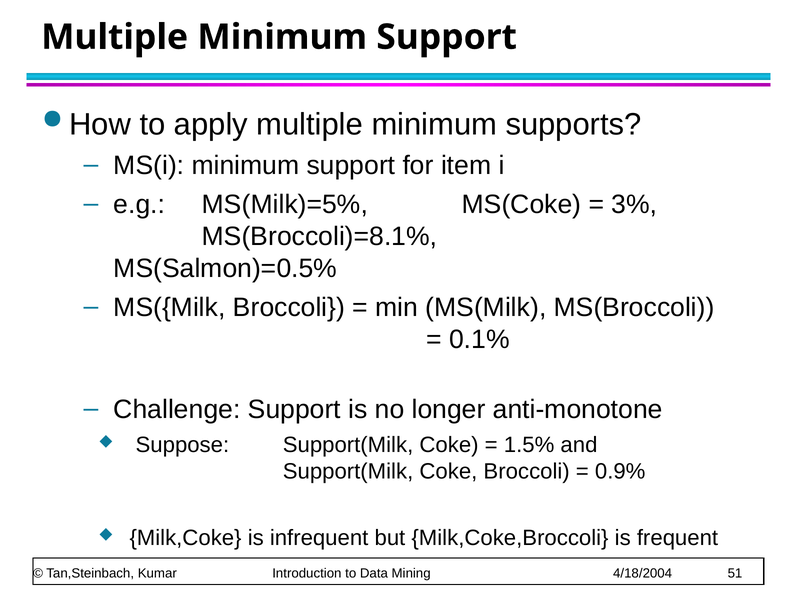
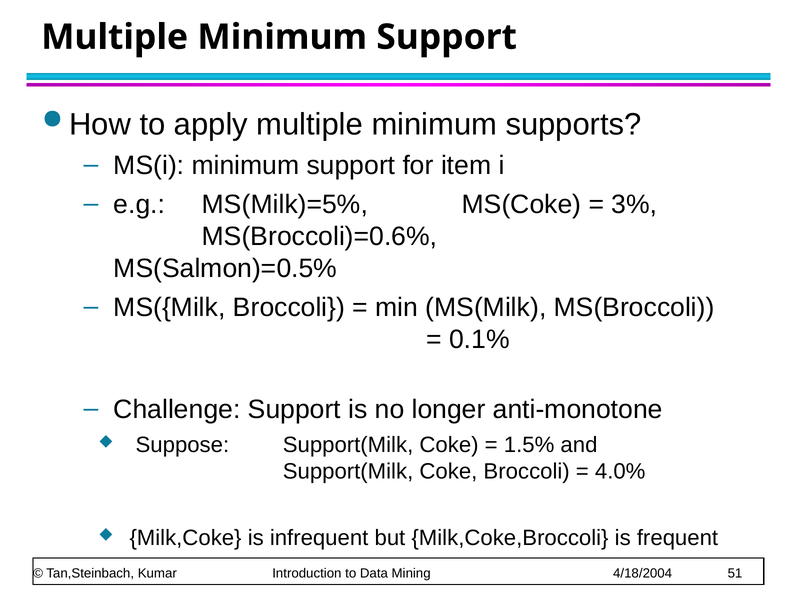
MS(Broccoli)=8.1%: MS(Broccoli)=8.1% -> MS(Broccoli)=0.6% (319, 236)
0.9%: 0.9% -> 4.0% (620, 471)
